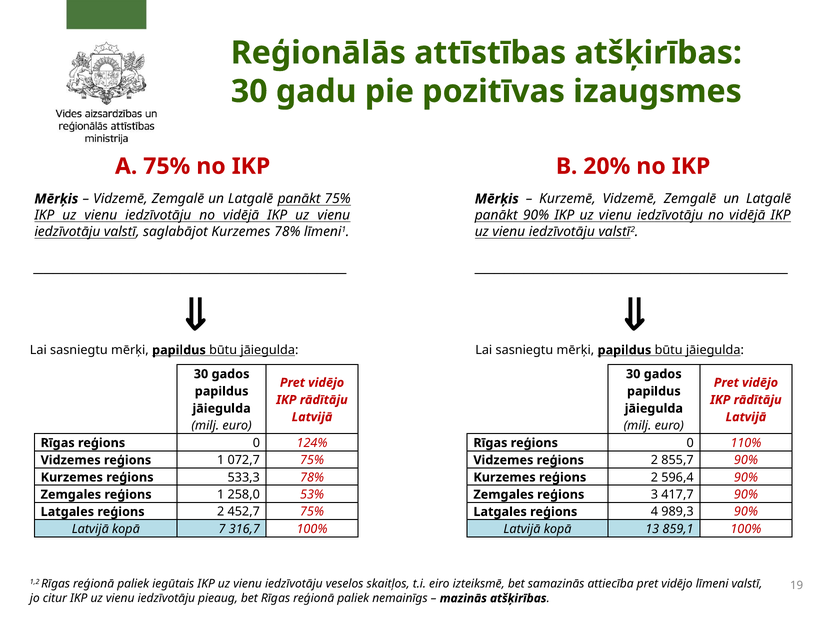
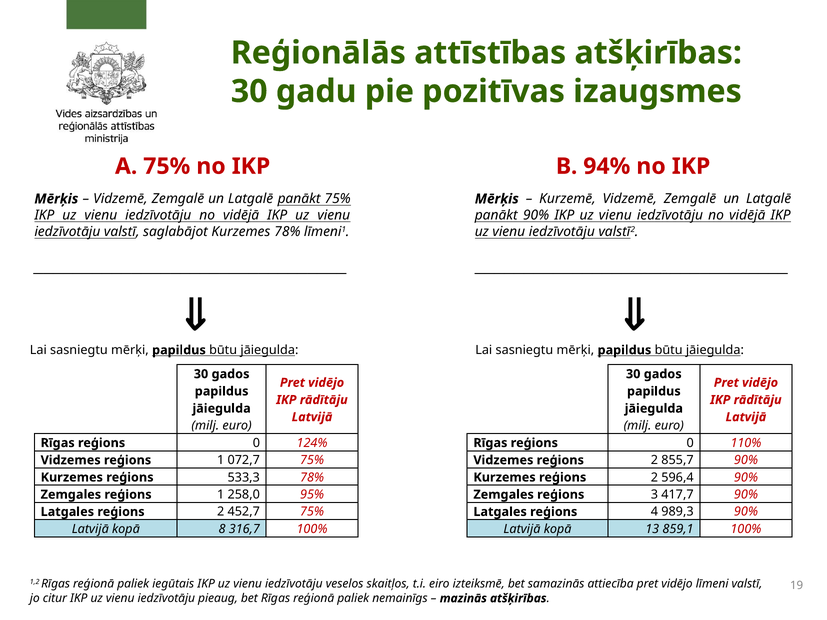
20%: 20% -> 94% (607, 166)
53%: 53% -> 95% (312, 495)
7: 7 -> 8 (222, 529)
